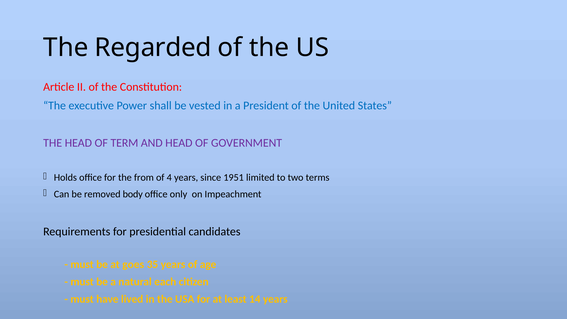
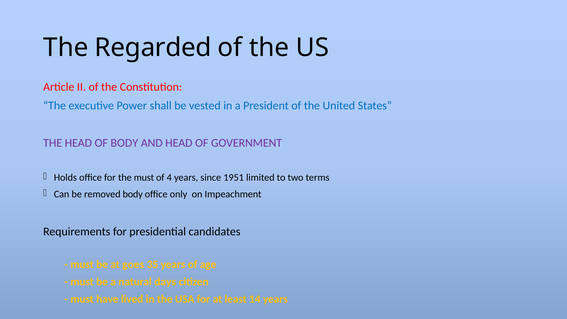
OF TERM: TERM -> BODY (124, 143)
the from: from -> must (144, 178)
each: each -> days (165, 282)
